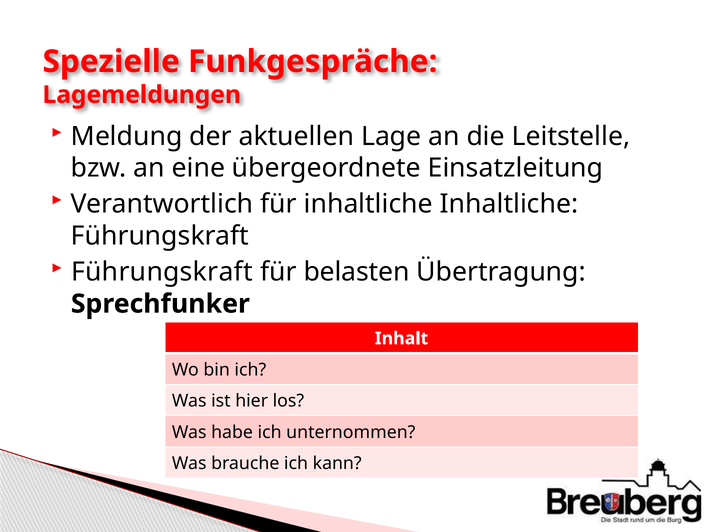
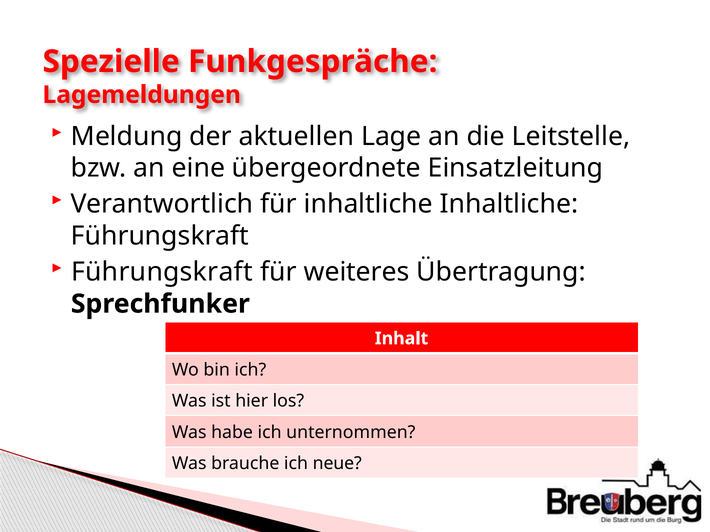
belasten: belasten -> weiteres (357, 272)
kann: kann -> neue (337, 464)
